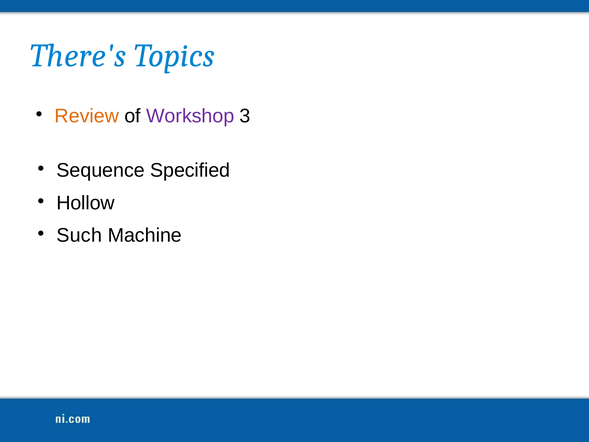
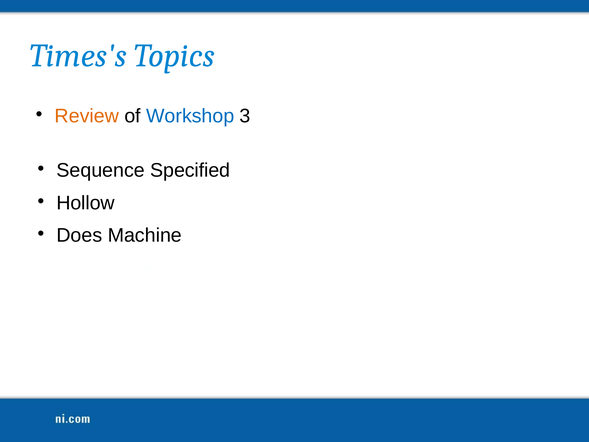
There's: There's -> Times's (78, 56)
Workshop colour: purple -> blue (190, 116)
Such: Such -> Does (79, 235)
